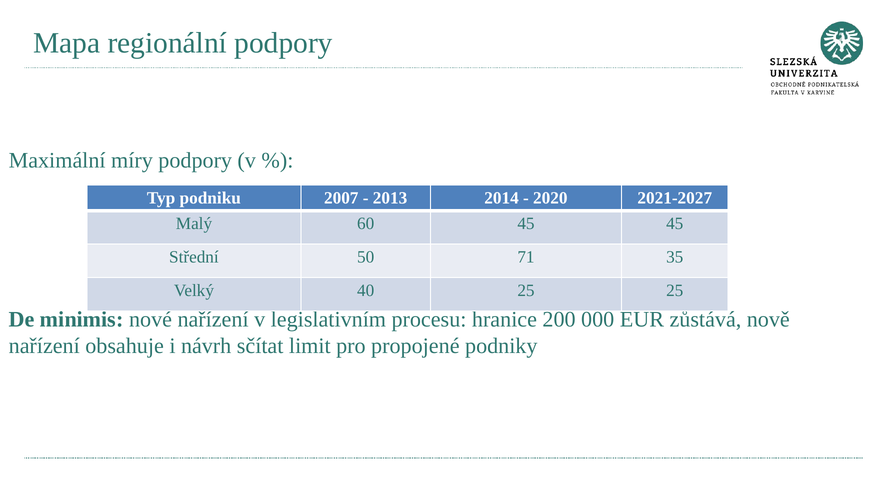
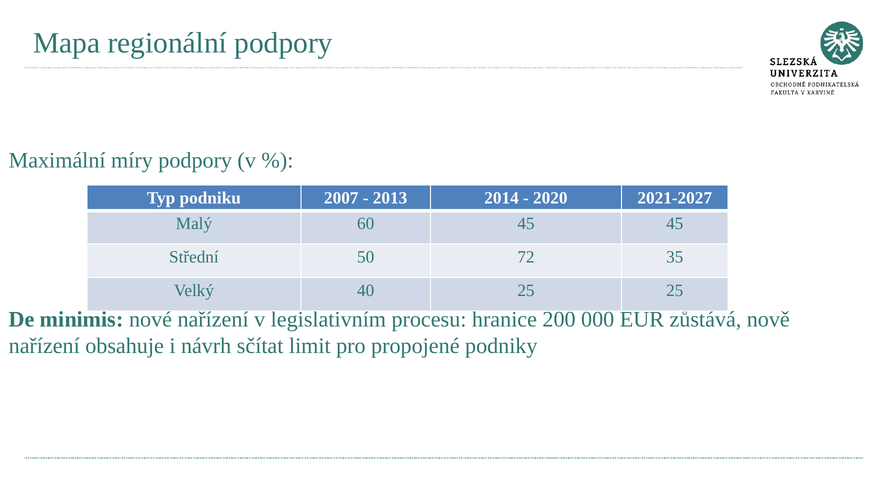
71: 71 -> 72 (526, 257)
